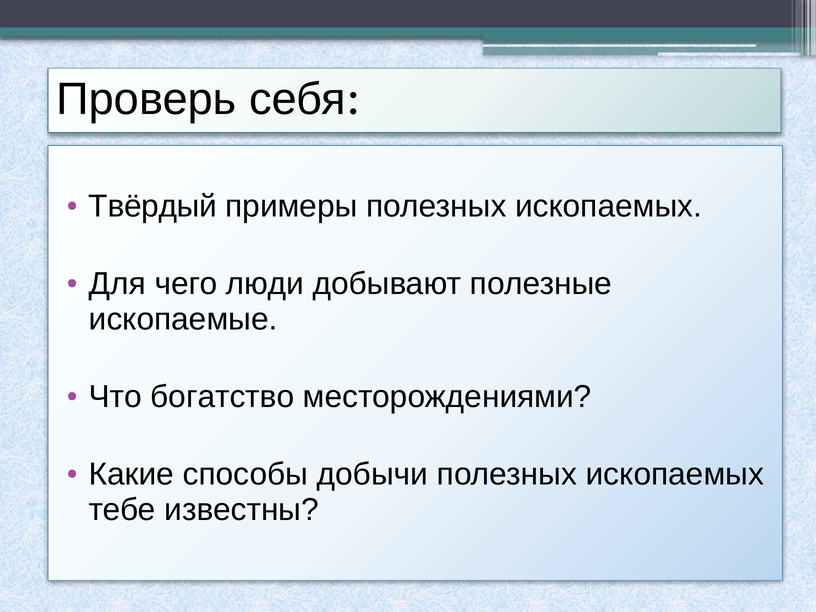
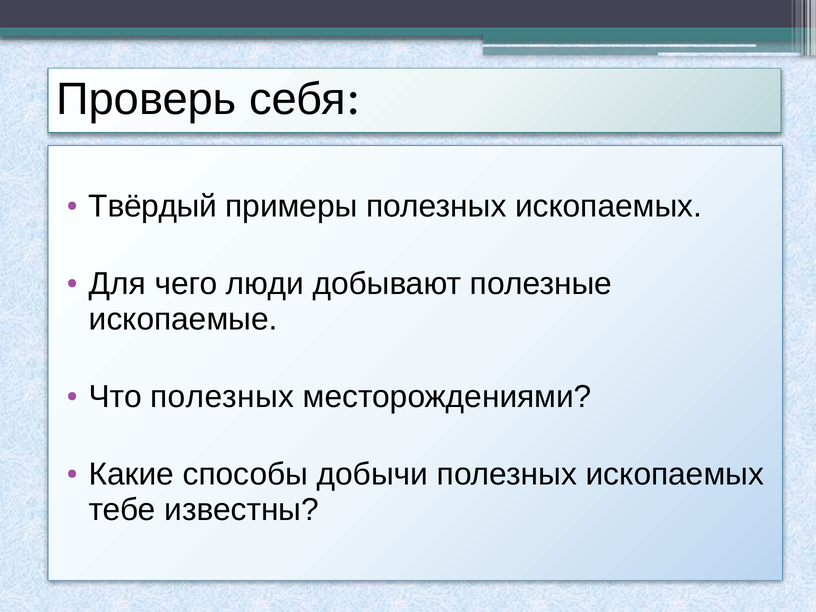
Что богатство: богатство -> полезных (222, 397)
